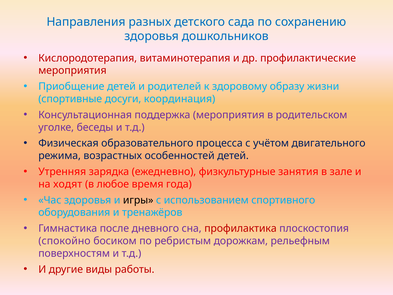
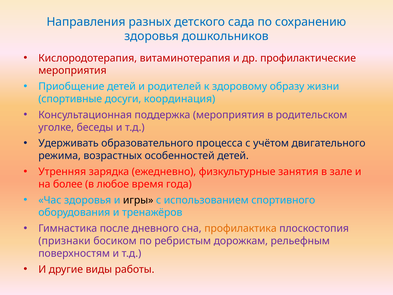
Физическая: Физическая -> Удерживать (68, 143)
ходят: ходят -> более (68, 184)
профилактика colour: red -> orange (240, 228)
спокойно: спокойно -> признаки (64, 241)
